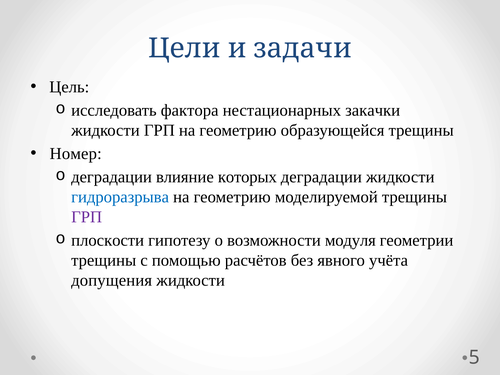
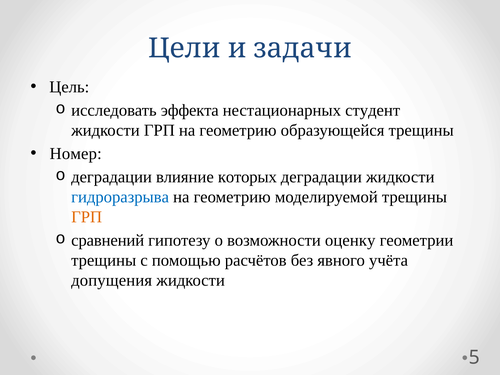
фактора: фактора -> эффекта (190, 110)
закачки: закачки -> студент (373, 110)
ГРП colour: purple -> orange (87, 217)
плоскости: плоскости -> сравнений (108, 240)
модуля: модуля -> оценку (350, 240)
